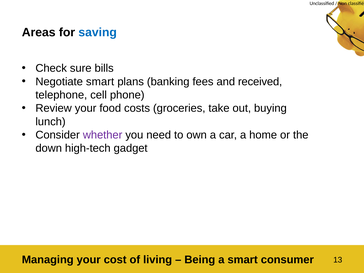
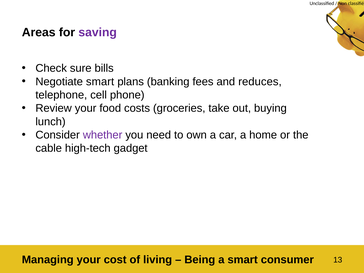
saving colour: blue -> purple (98, 32)
received: received -> reduces (260, 82)
down: down -> cable (49, 148)
